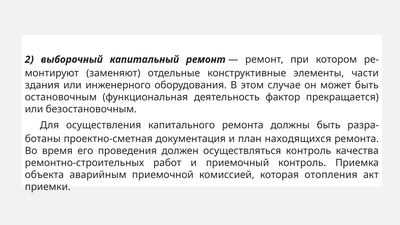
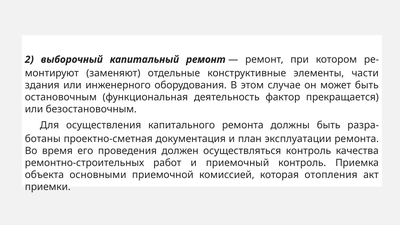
находящихся: находящихся -> эксплуатации (298, 139)
аварийным: аварийным -> основными (98, 175)
